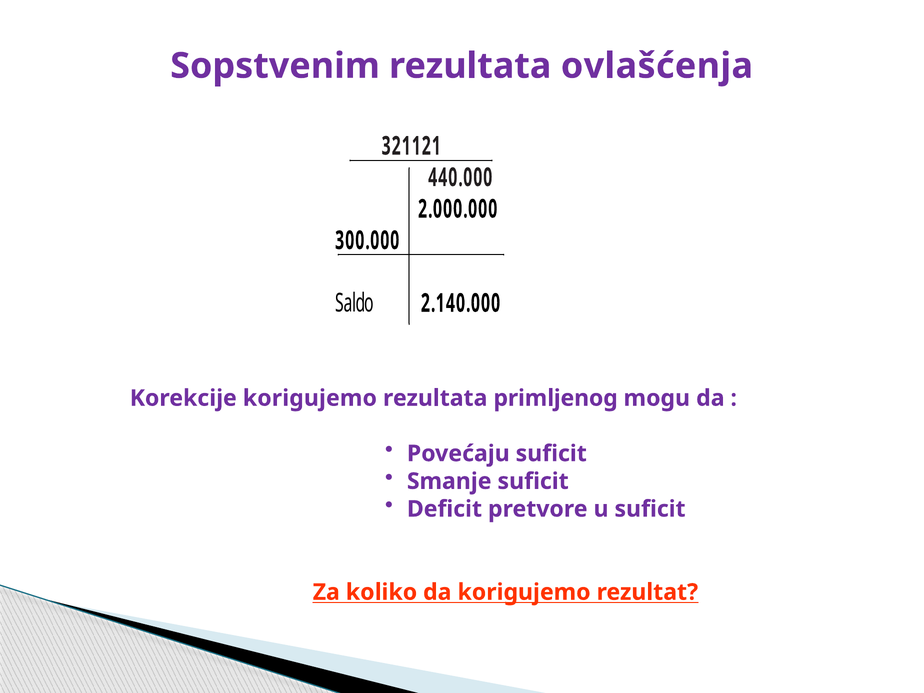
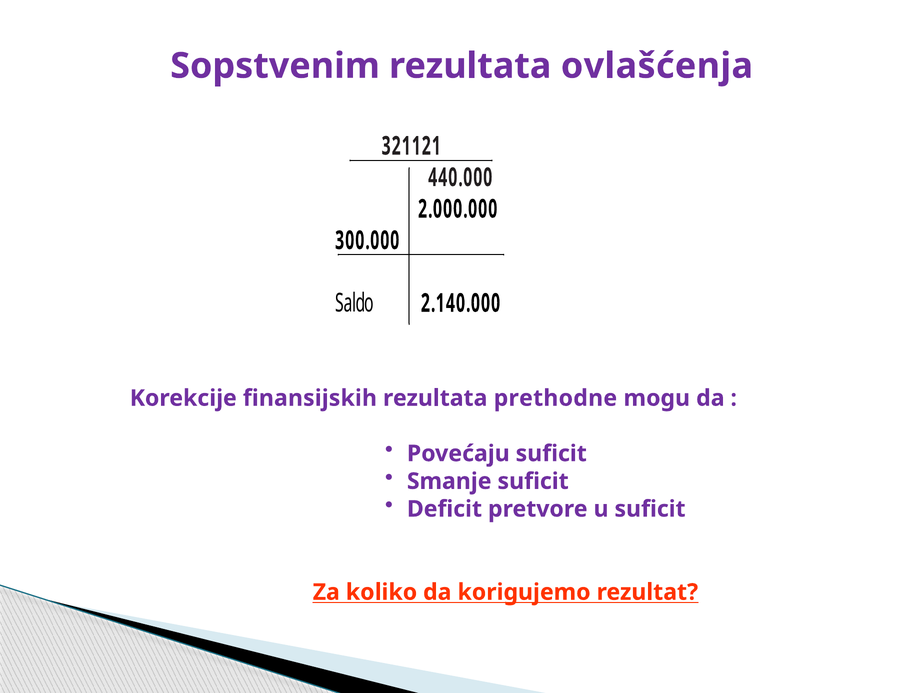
Korekcije korigujemo: korigujemo -> finansijskih (310, 398)
primljenog: primljenog -> prethodne (555, 398)
